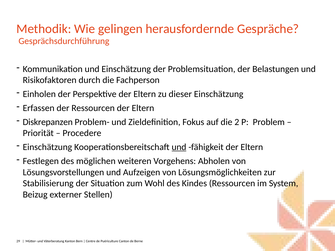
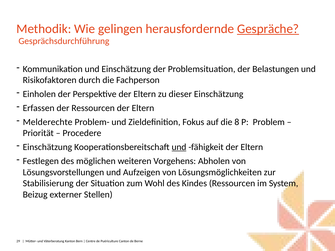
Gespräche underline: none -> present (268, 29)
Diskrepanzen: Diskrepanzen -> Melderechte (48, 122)
2: 2 -> 8 (237, 122)
